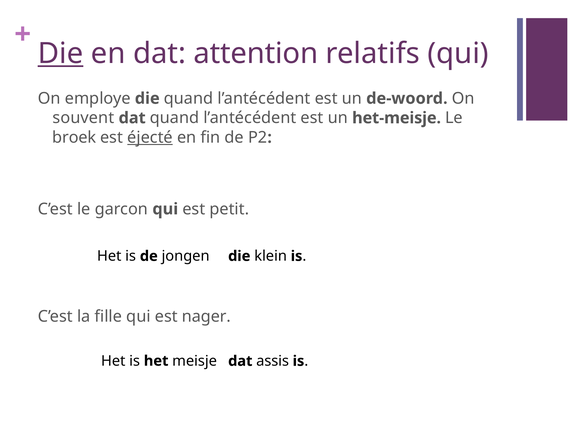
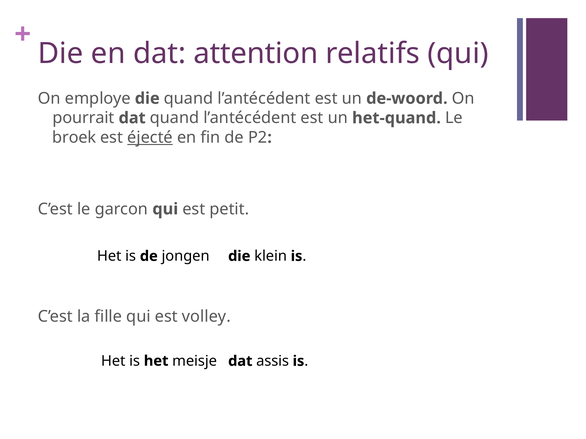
Die underline: present -> none (61, 54)
souvent: souvent -> pourrait (83, 118)
het-meisje: het-meisje -> het-quand (396, 118)
nager: nager -> volley (206, 317)
